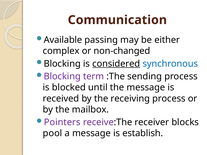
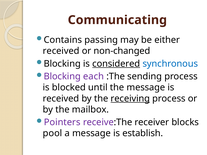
Communication: Communication -> Communicating (117, 20)
Available: Available -> Contains (63, 40)
complex: complex -> received (61, 51)
term: term -> each (94, 77)
receiving underline: none -> present (130, 99)
